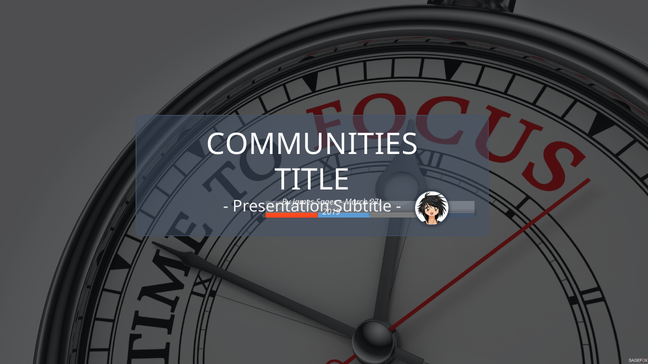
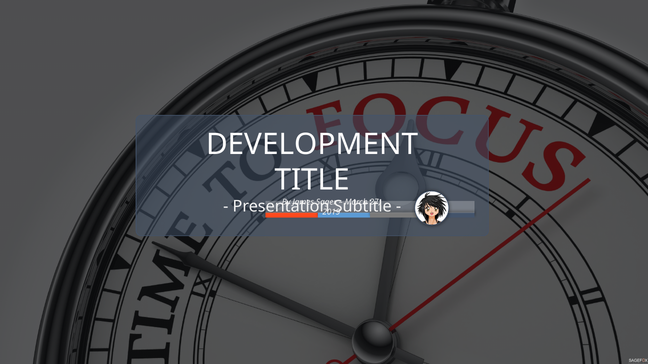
COMMUNITIES: COMMUNITIES -> DEVELOPMENT (312, 144)
